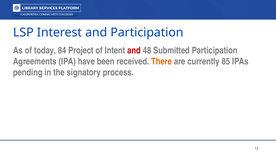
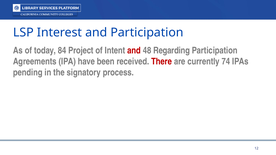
Submitted: Submitted -> Regarding (172, 51)
There colour: orange -> red (162, 62)
85: 85 -> 74 (226, 62)
